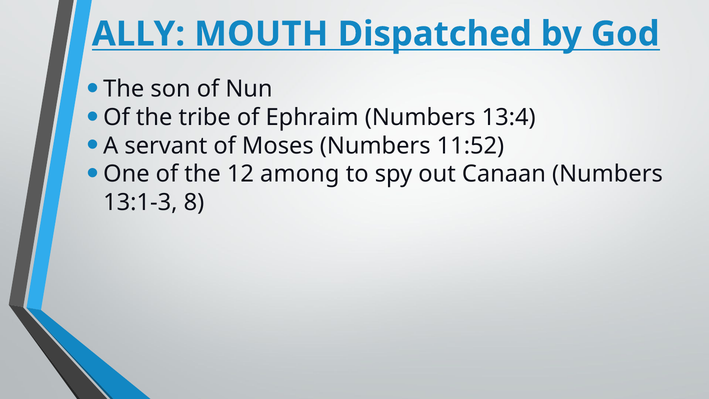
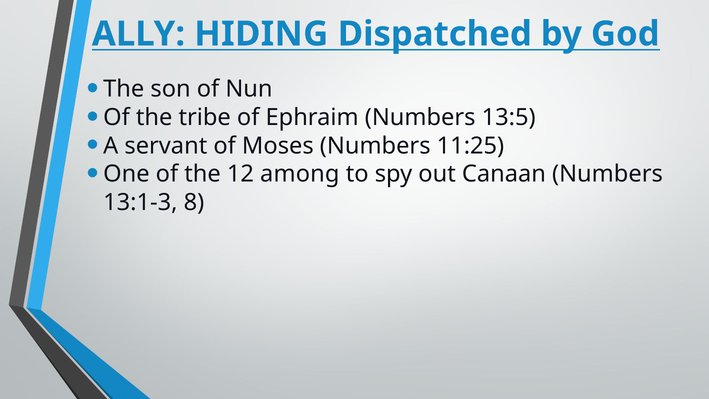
MOUTH: MOUTH -> HIDING (261, 34)
13:4: 13:4 -> 13:5 (509, 117)
11:52: 11:52 -> 11:25 (470, 146)
